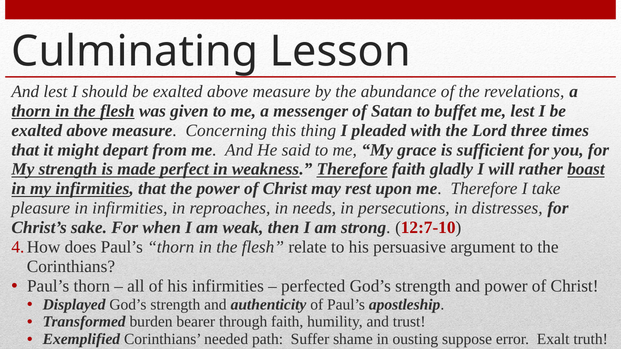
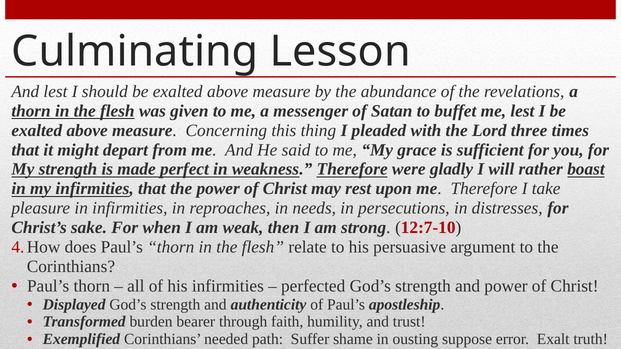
Therefore faith: faith -> were (409, 169)
